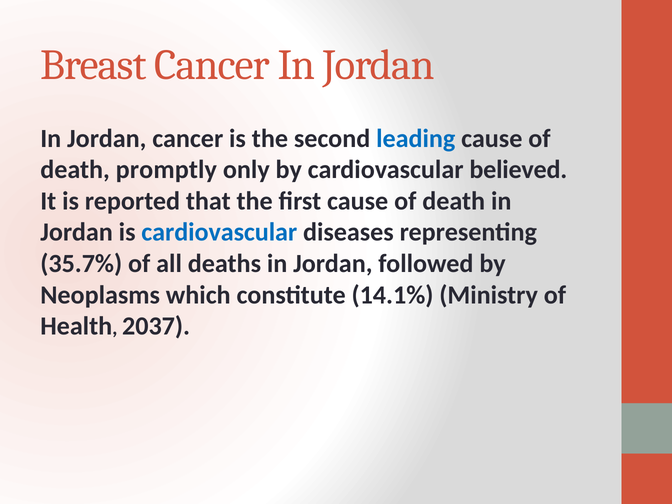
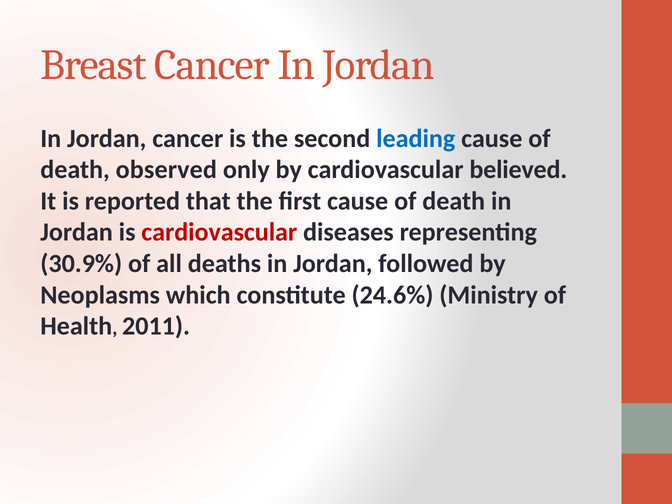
promptly: promptly -> observed (166, 170)
cardiovascular colour: blue -> red (219, 232)
35.7%: 35.7% -> 30.9% (81, 264)
14.1%: 14.1% -> 24.6% (392, 295)
2037: 2037 -> 2011 (156, 326)
